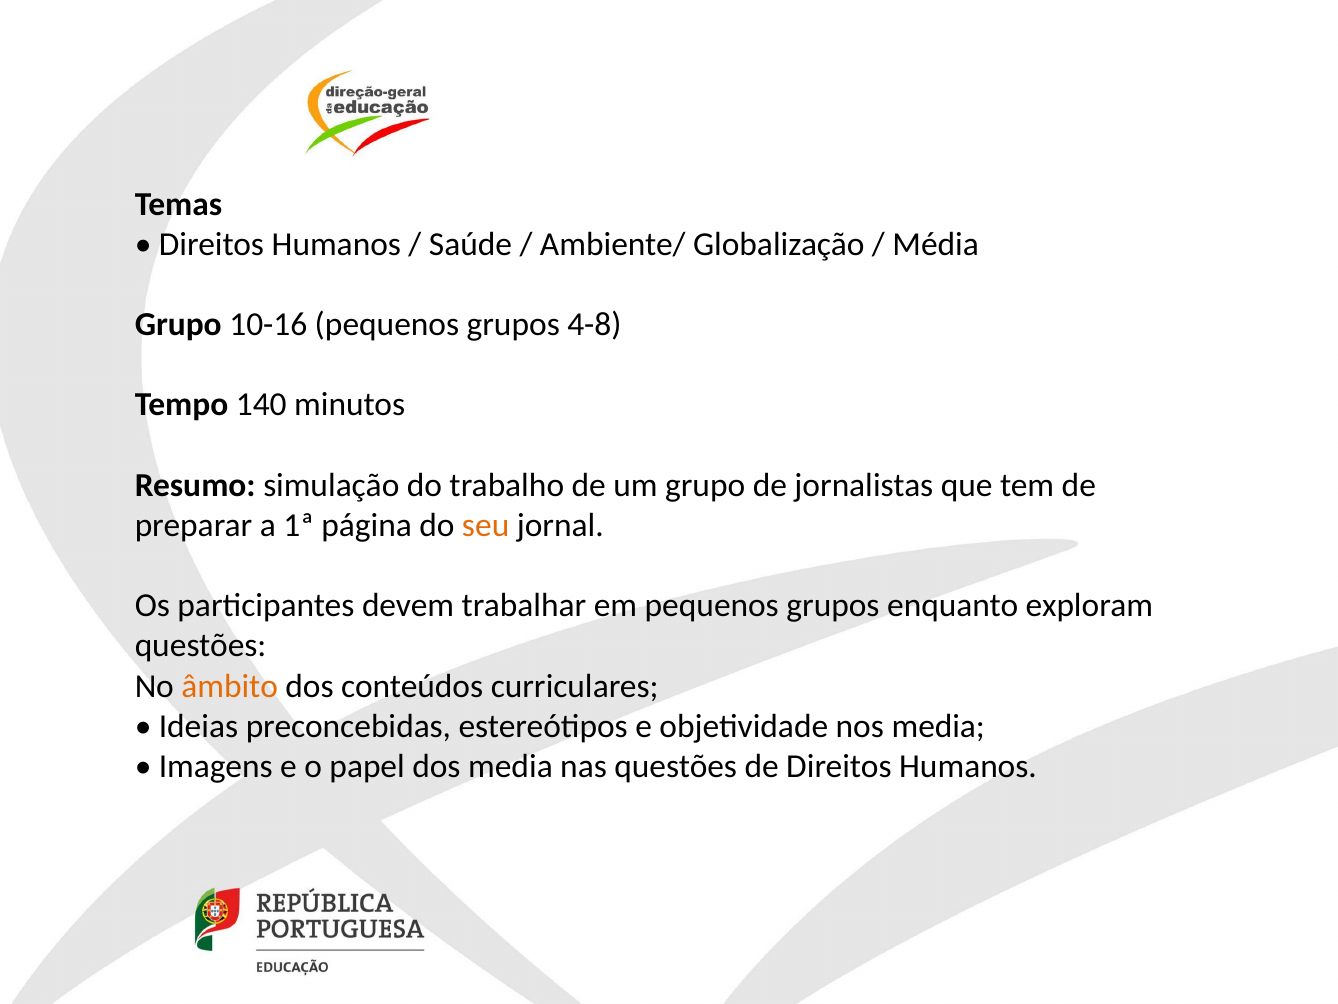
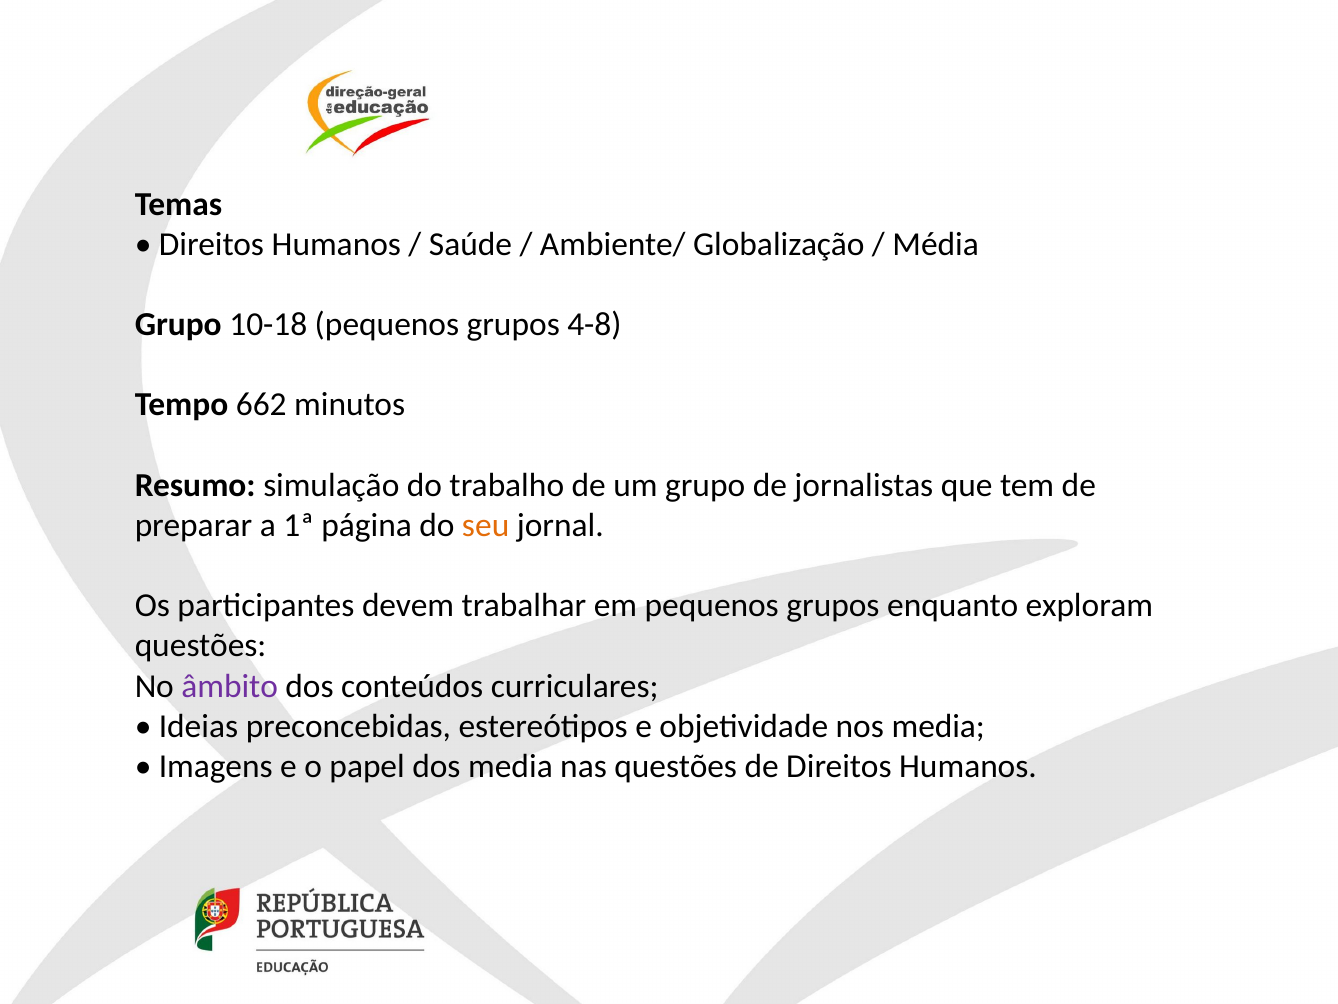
10-16: 10-16 -> 10-18 (268, 324)
140: 140 -> 662 (261, 405)
âmbito colour: orange -> purple (230, 686)
